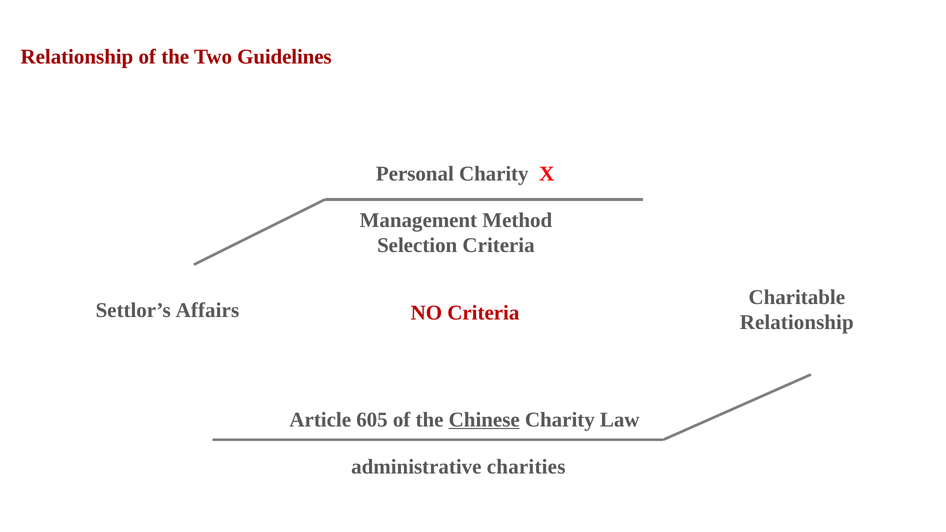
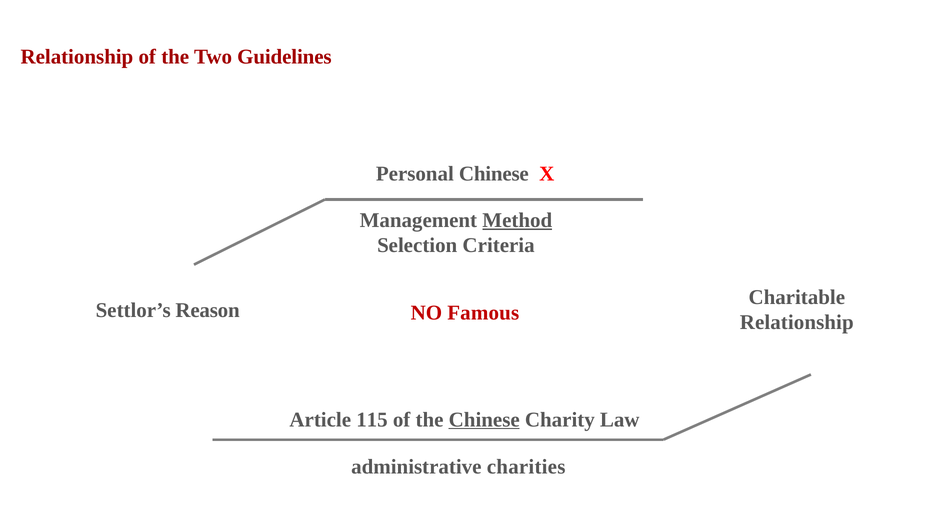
Personal Charity: Charity -> Chinese (494, 174)
Method underline: none -> present (517, 220)
Affairs: Affairs -> Reason (208, 311)
NO Criteria: Criteria -> Famous (483, 313)
605: 605 -> 115 (372, 420)
